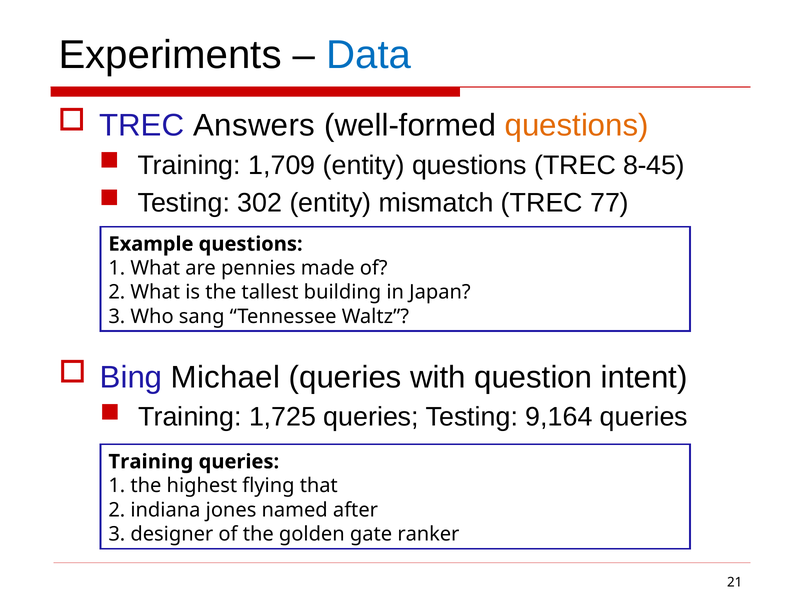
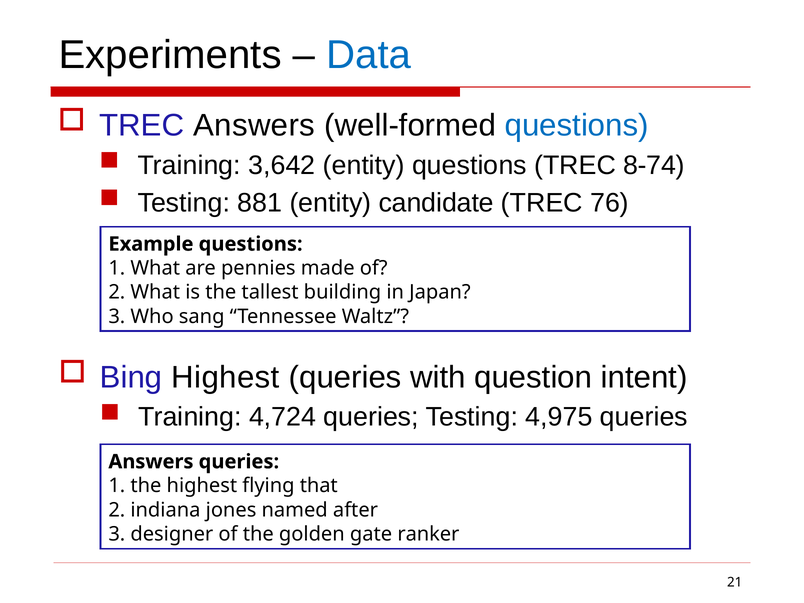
questions colour: orange -> blue (577, 125)
1,709: 1,709 -> 3,642 (282, 165)
8-45: 8-45 -> 8-74 (654, 165)
302: 302 -> 881 (260, 203)
mismatch: mismatch -> candidate (436, 203)
77: 77 -> 76 (610, 203)
Bing Michael: Michael -> Highest (225, 377)
1,725: 1,725 -> 4,724 (283, 417)
9,164: 9,164 -> 4,975 (559, 417)
Training: Training -> Answers (151, 462)
